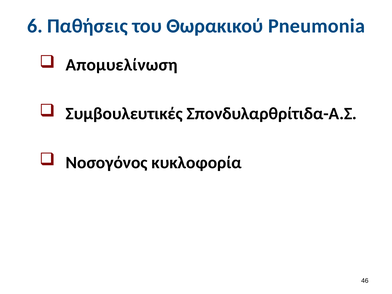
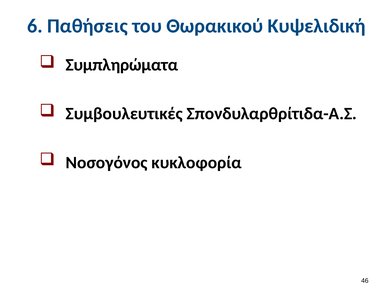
Pneumonia: Pneumonia -> Κυψελιδική (317, 26)
Απομυελίνωση: Απομυελίνωση -> Συμπληρώματα (122, 65)
